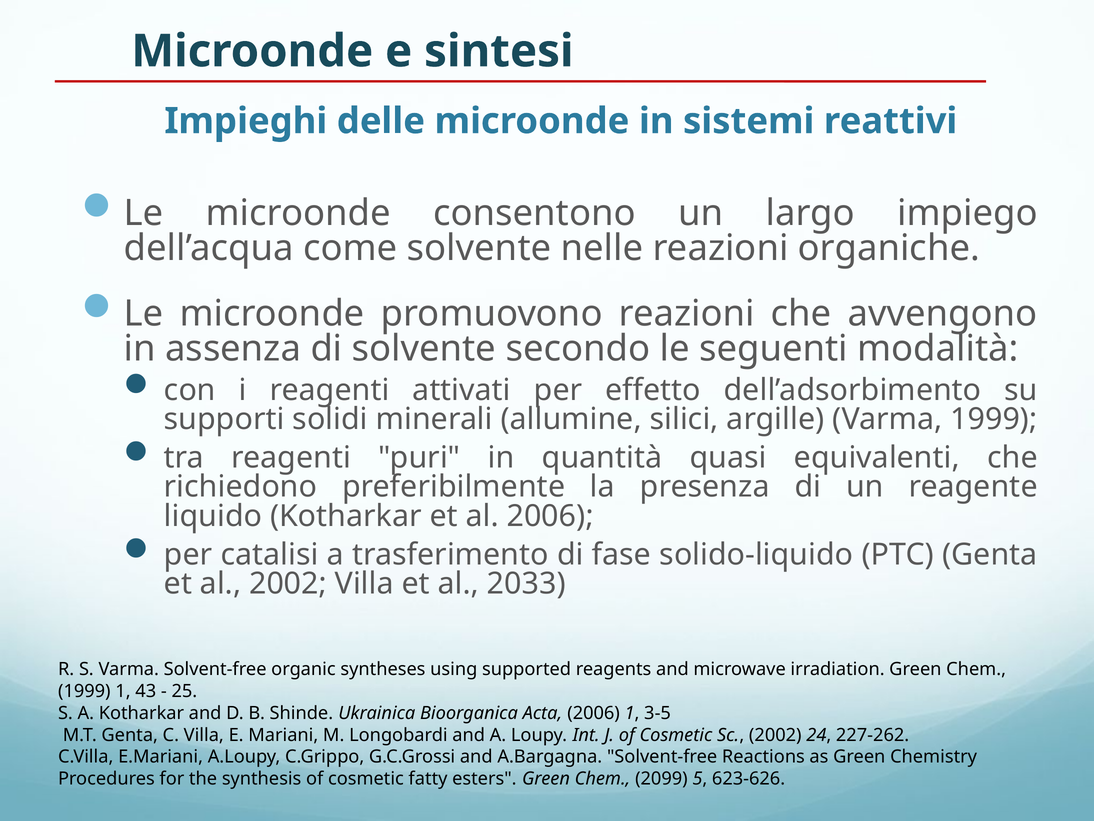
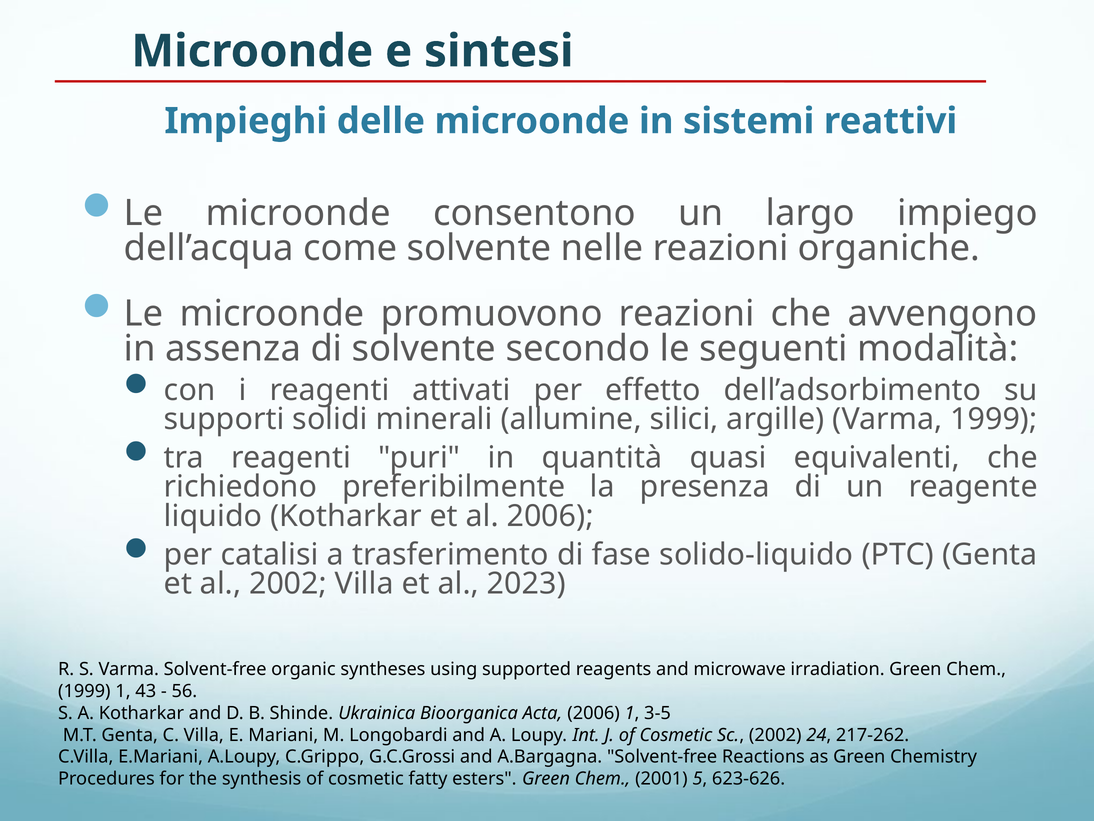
2033: 2033 -> 2023 (526, 583)
25: 25 -> 56 (184, 691)
227-262: 227-262 -> 217-262 (873, 735)
2099: 2099 -> 2001 (661, 778)
